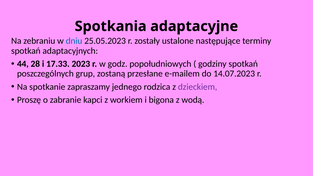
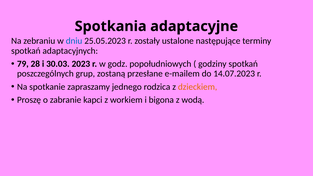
44: 44 -> 79 (23, 64)
17.33: 17.33 -> 30.03 (58, 64)
dzieckiem colour: purple -> orange (198, 87)
